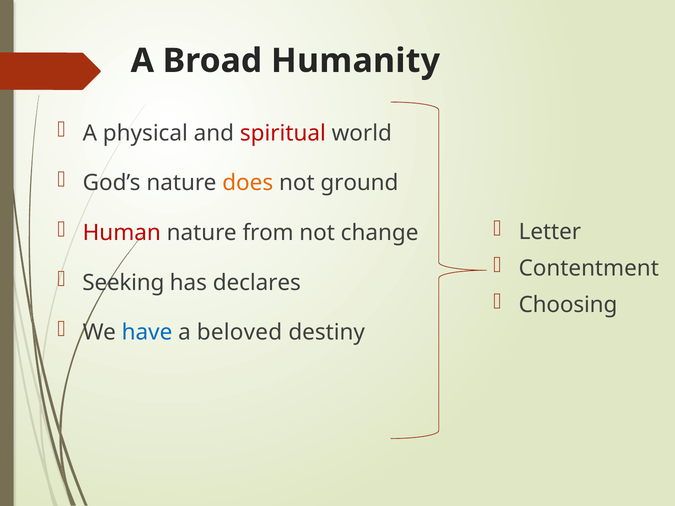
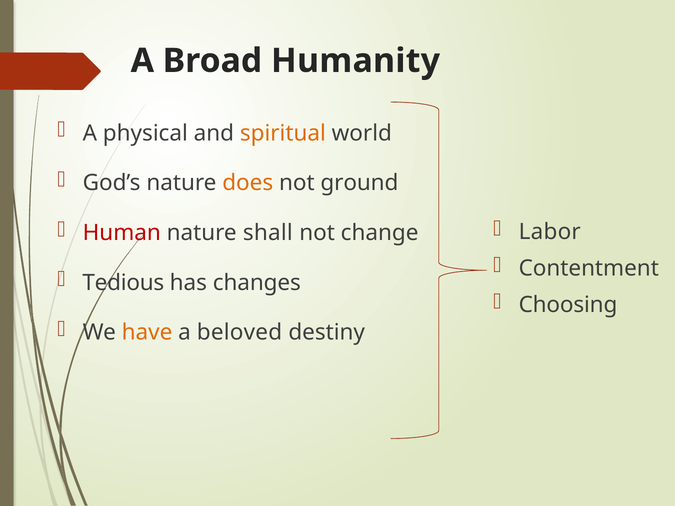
spiritual colour: red -> orange (283, 133)
Letter: Letter -> Labor (550, 232)
from: from -> shall (268, 233)
Seeking: Seeking -> Tedious (123, 283)
declares: declares -> changes (257, 283)
have colour: blue -> orange (147, 333)
